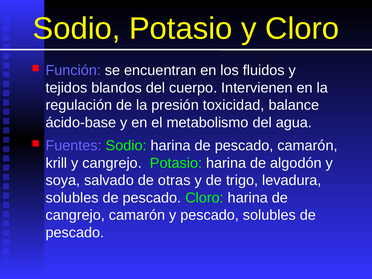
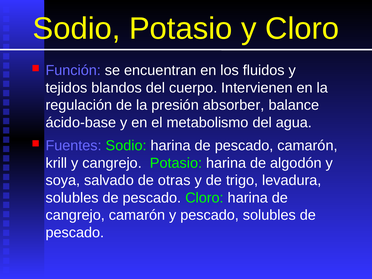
toxicidad: toxicidad -> absorber (234, 105)
